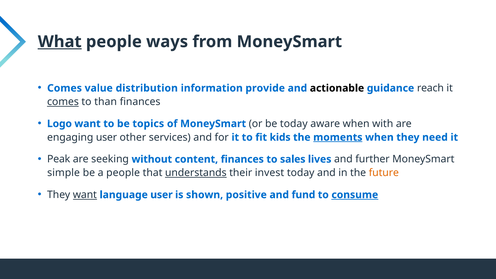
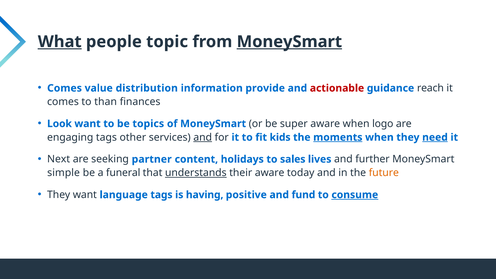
ways: ways -> topic (167, 42)
MoneySmart underline: none -> present (289, 42)
actionable colour: black -> red (337, 88)
comes underline: present -> none (63, 102)
Logo: Logo -> Look (59, 124)
be today: today -> super (294, 124)
with: with -> logo (383, 124)
engaging user: user -> tags (106, 137)
and underline: none -> present (203, 137)
need underline: none -> present (435, 137)
Peak: Peak -> Next (59, 159)
without: without -> partner (152, 159)
content finances: finances -> holidays (242, 159)
a people: people -> funeral (123, 173)
their invest: invest -> aware (270, 173)
want underline: present -> none (85, 195)
language user: user -> tags (162, 195)
shown: shown -> having (205, 195)
